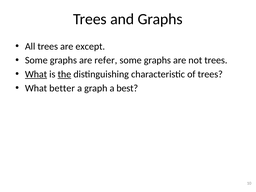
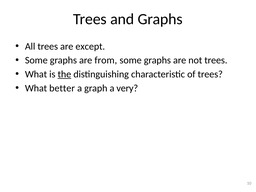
refer: refer -> from (106, 60)
What underline: present -> none (36, 74)
best: best -> very (127, 88)
